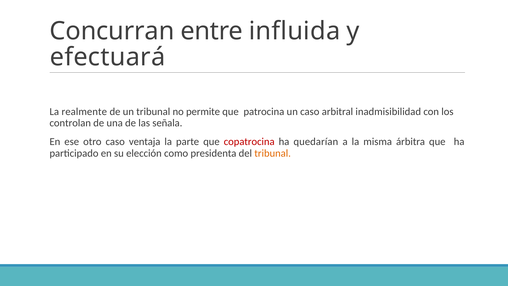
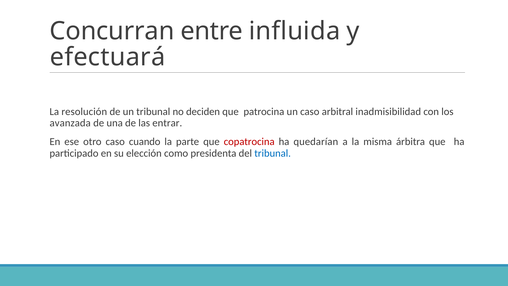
realmente: realmente -> resolución (84, 111)
permite: permite -> deciden (203, 111)
controlan: controlan -> avanzada (70, 123)
señala: señala -> entrar (167, 123)
ventaja: ventaja -> cuando (145, 142)
tribunal colour: orange -> blue (273, 153)
